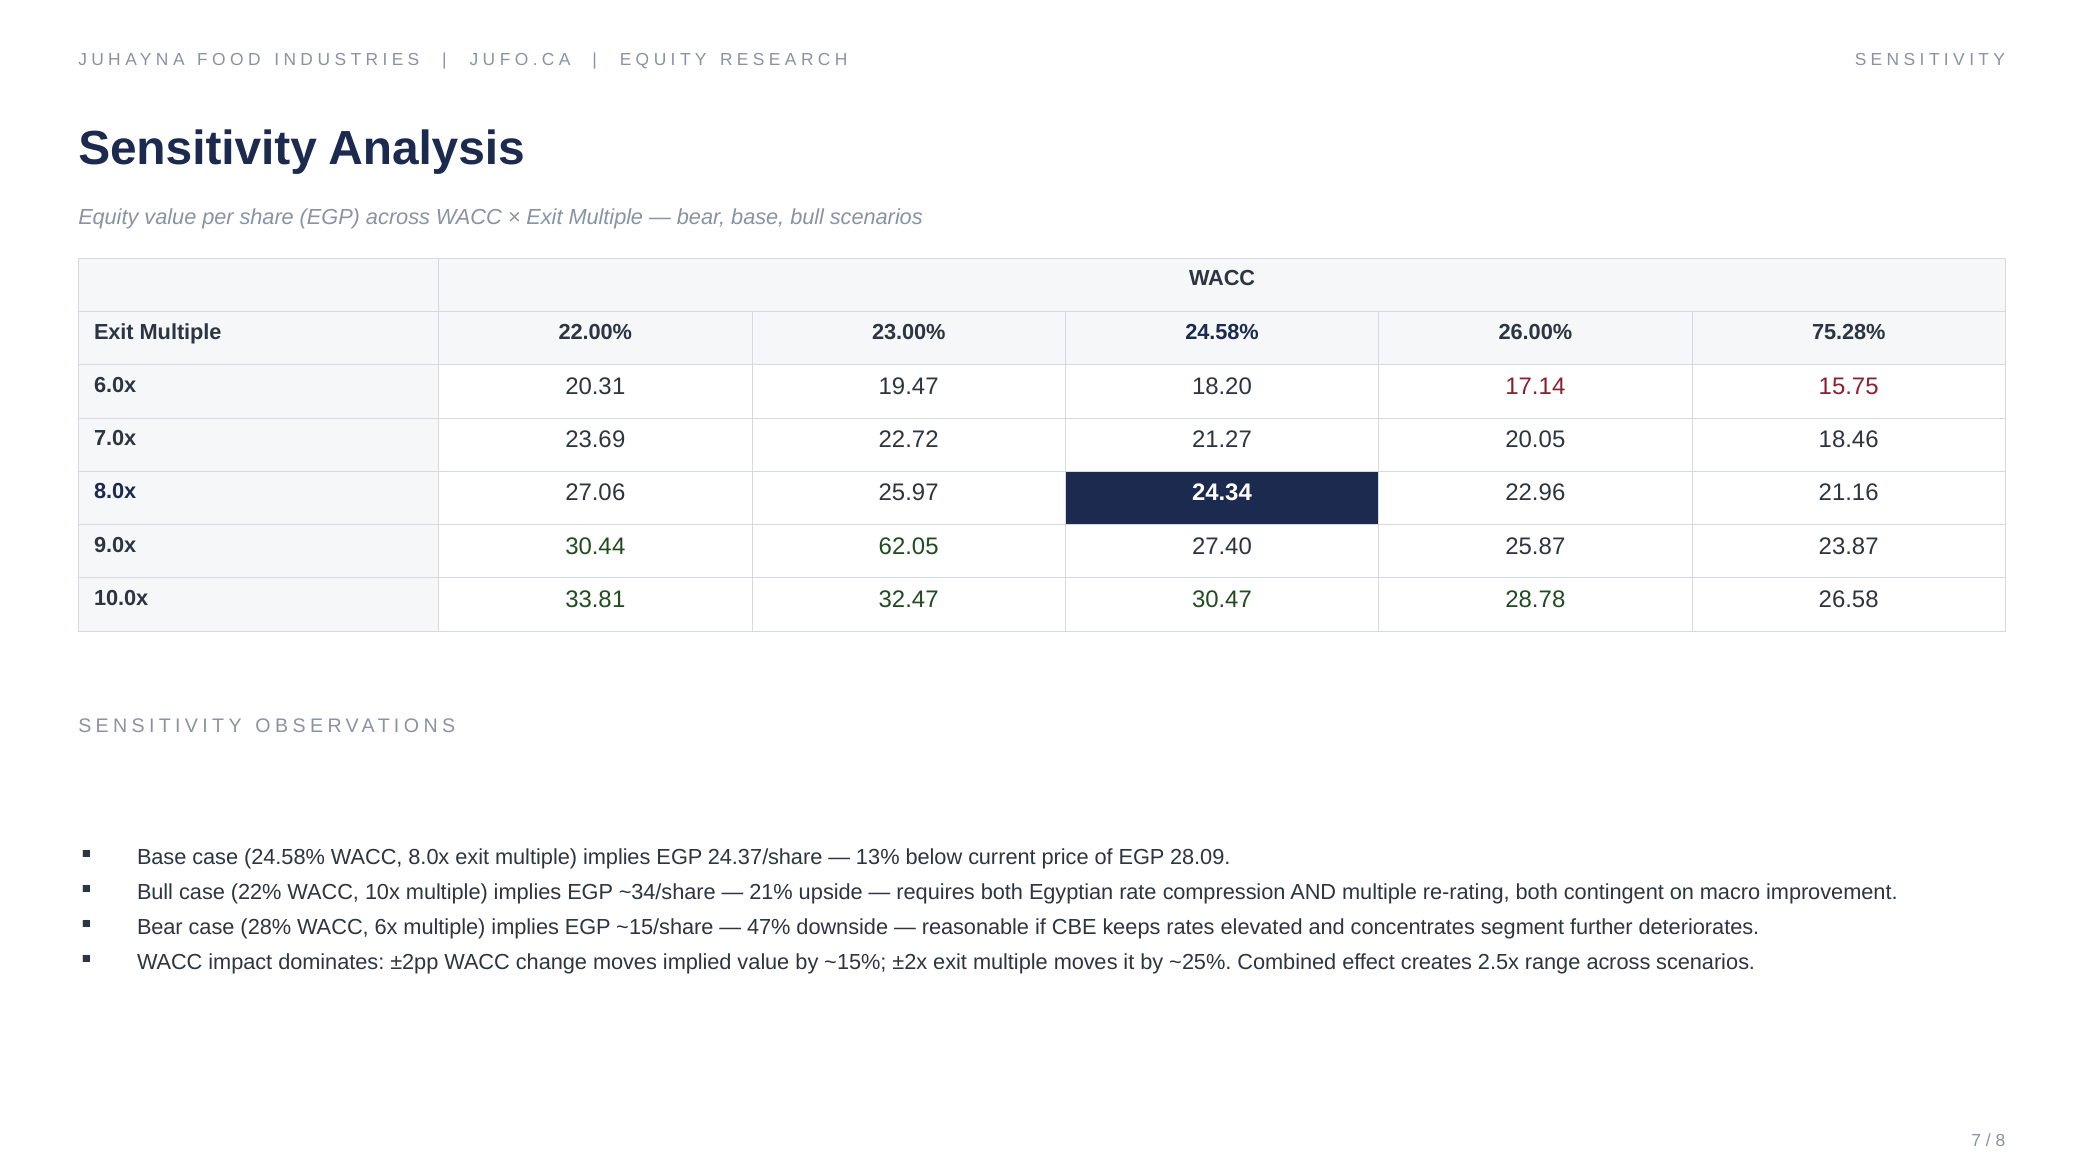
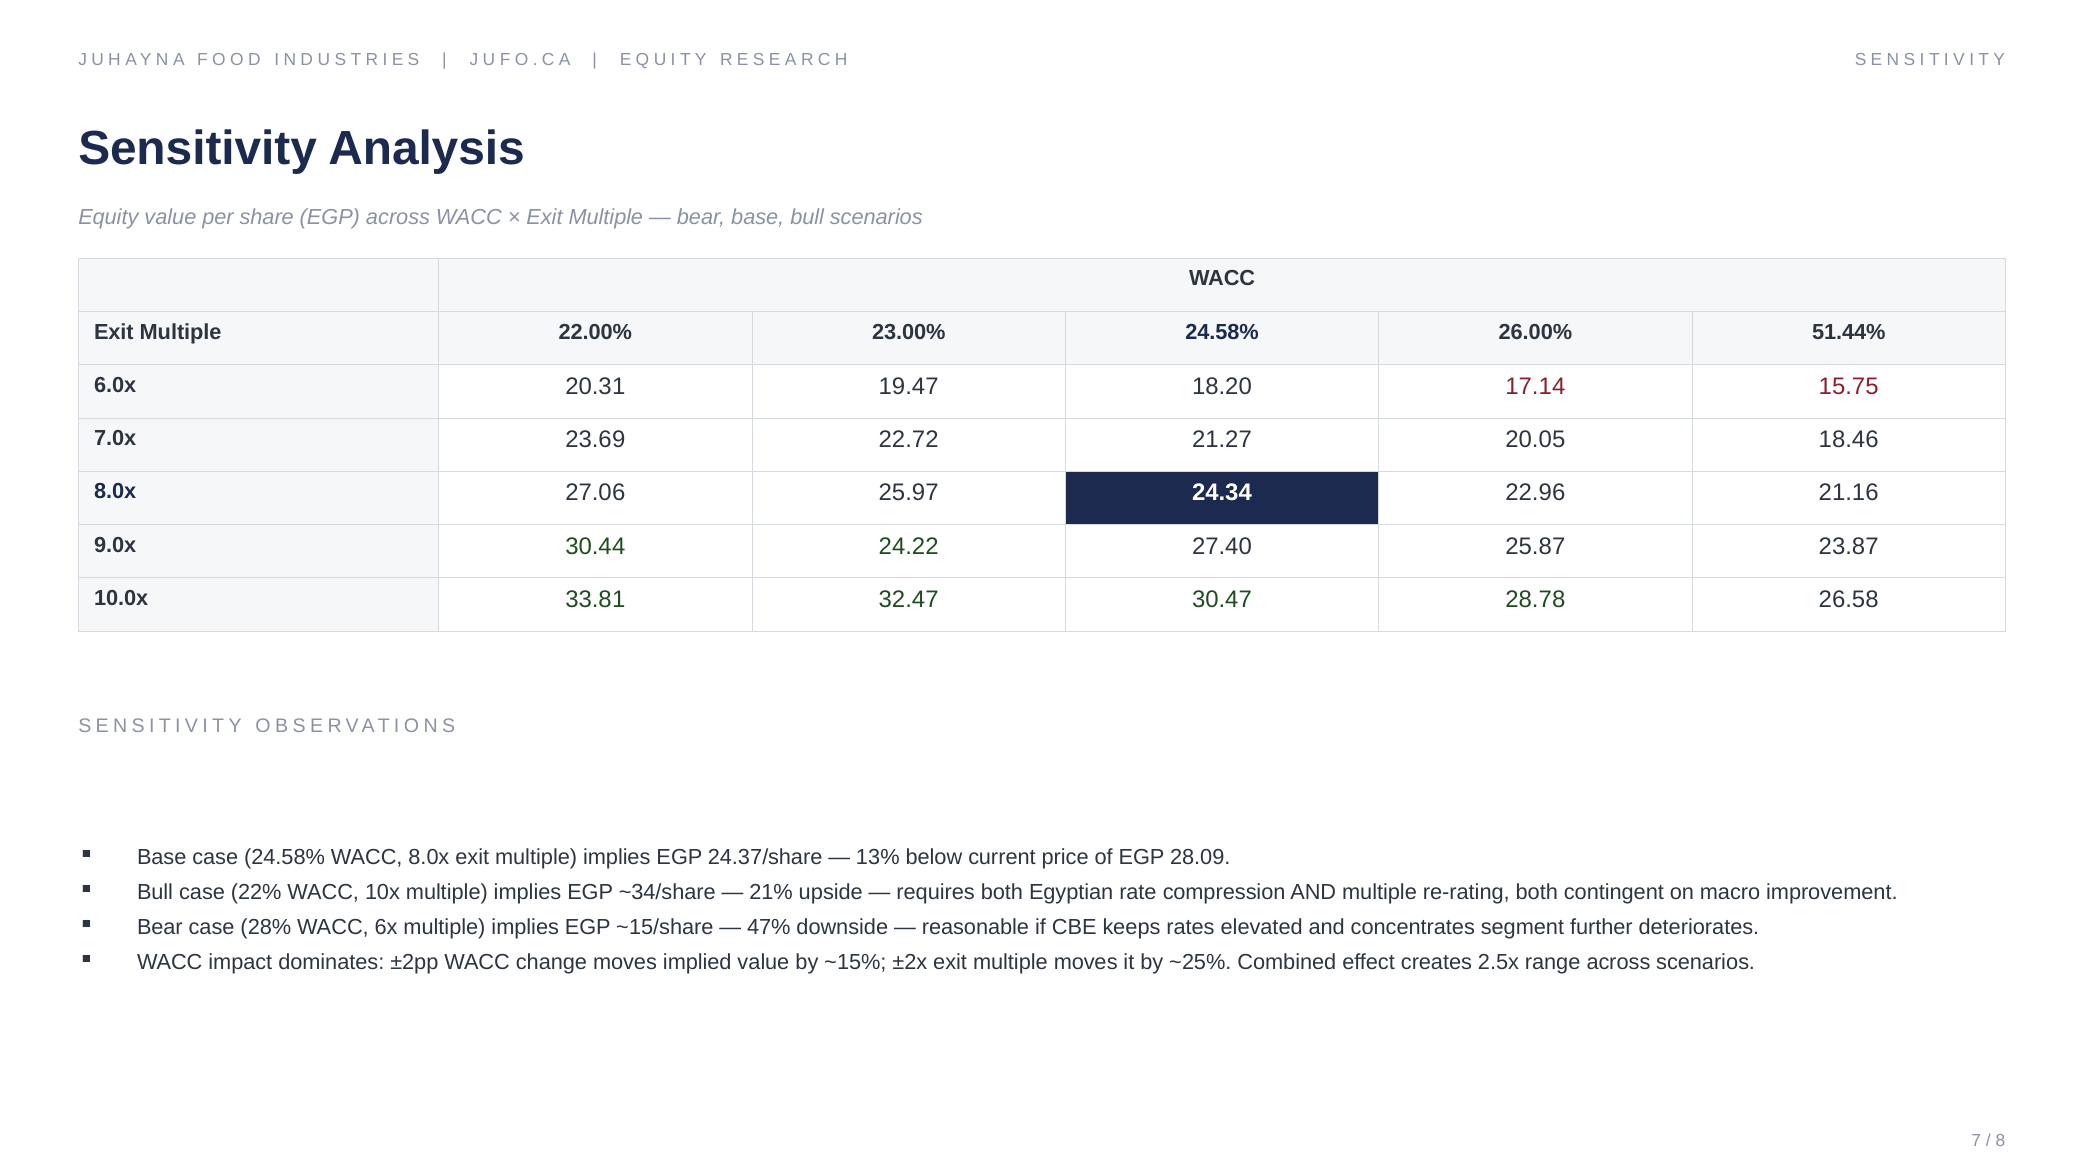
75.28%: 75.28% -> 51.44% (1849, 332)
62.05: 62.05 -> 24.22 (909, 546)
